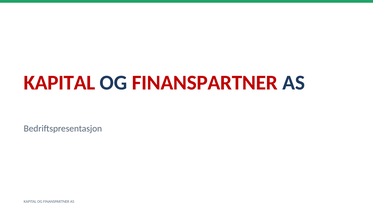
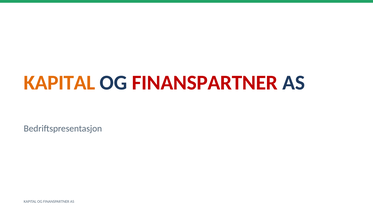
KAPITAL colour: red -> orange (59, 83)
